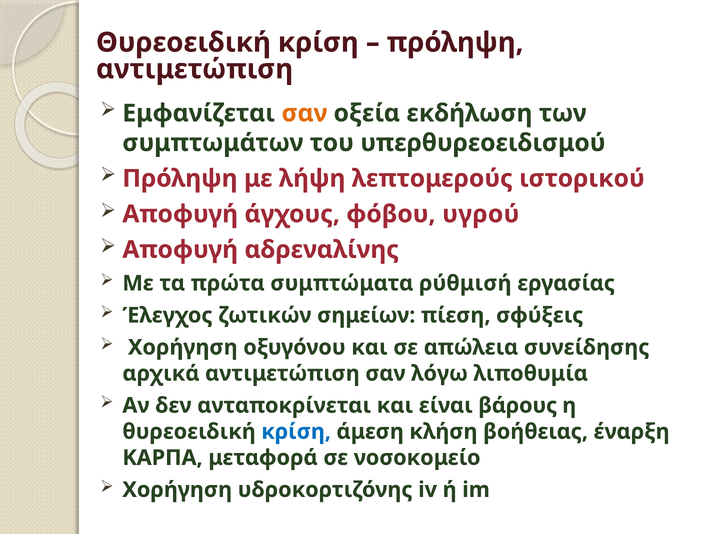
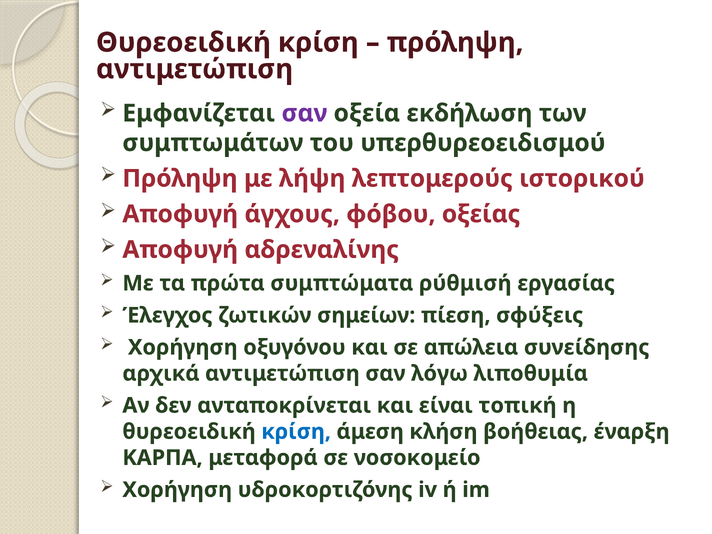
σαν colour: orange -> purple (304, 113)
υγρού: υγρού -> οξείας (481, 214)
βάρους: βάρους -> τοπική (518, 406)
